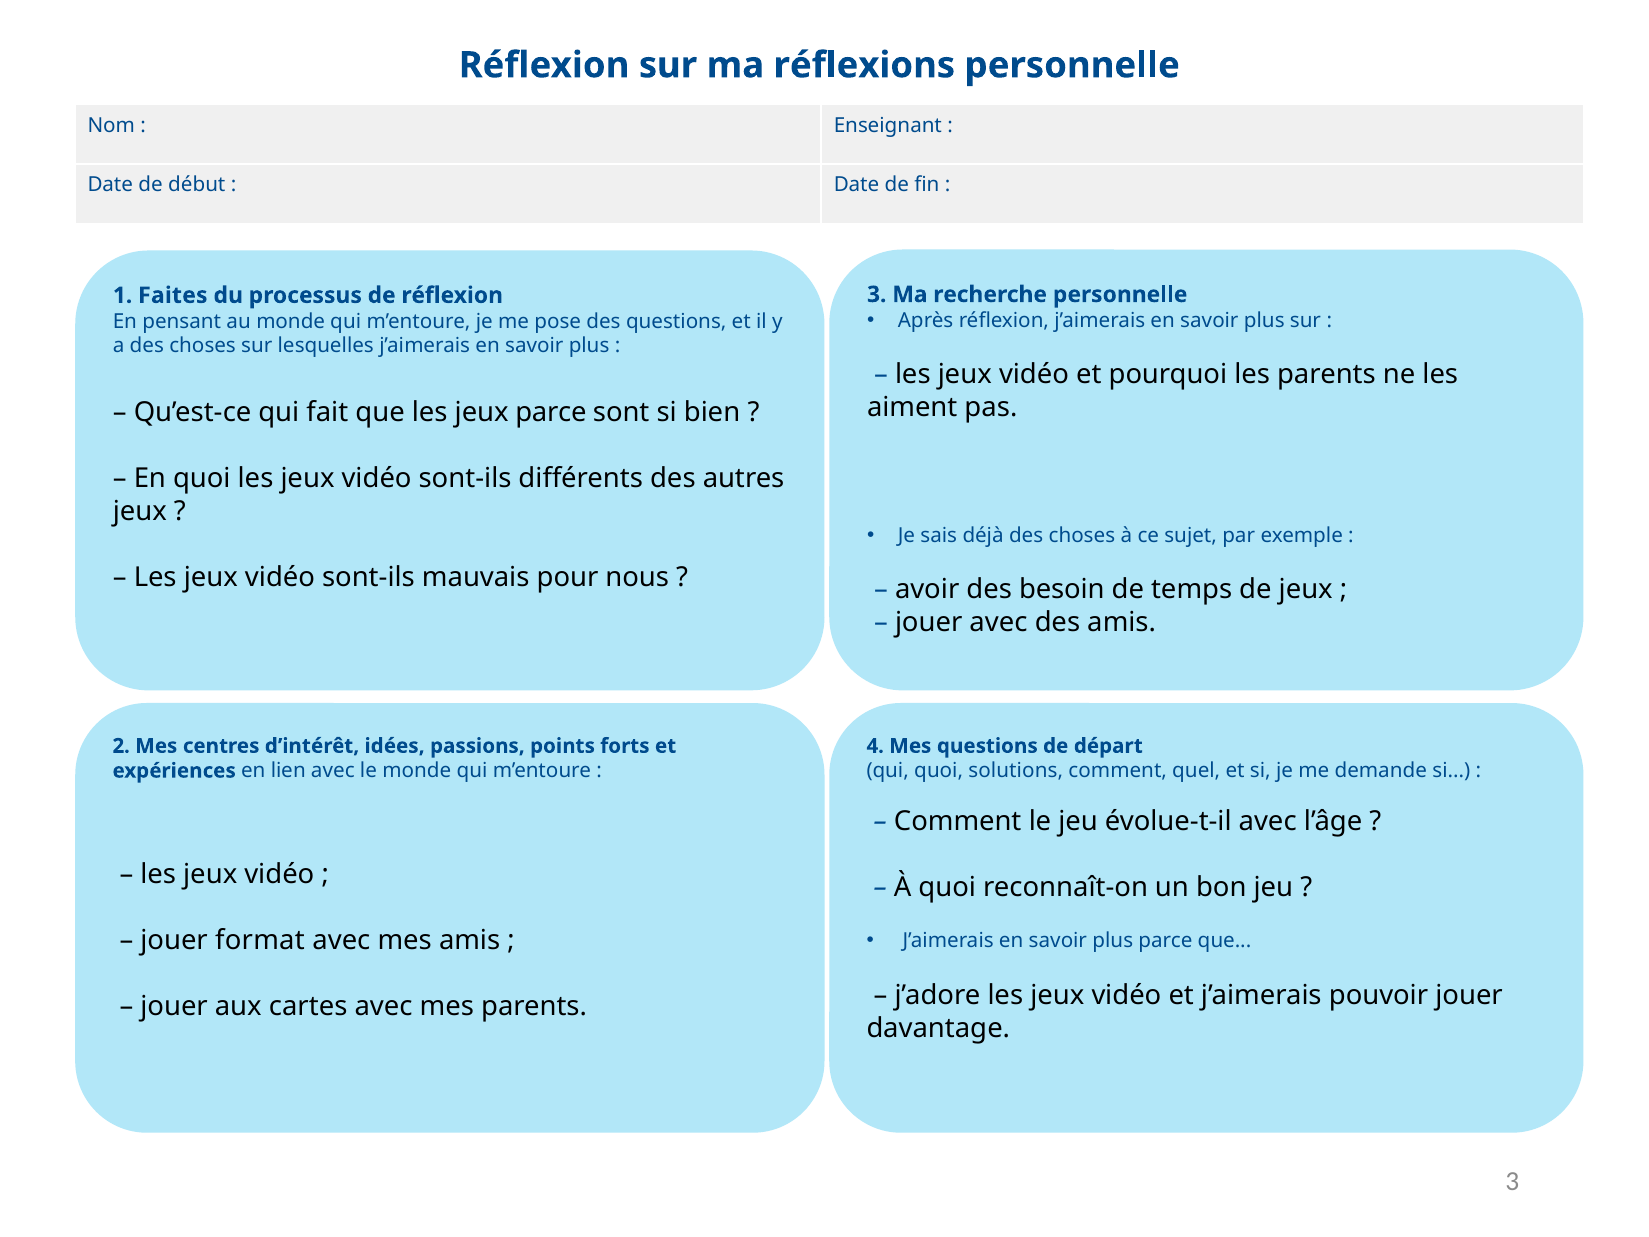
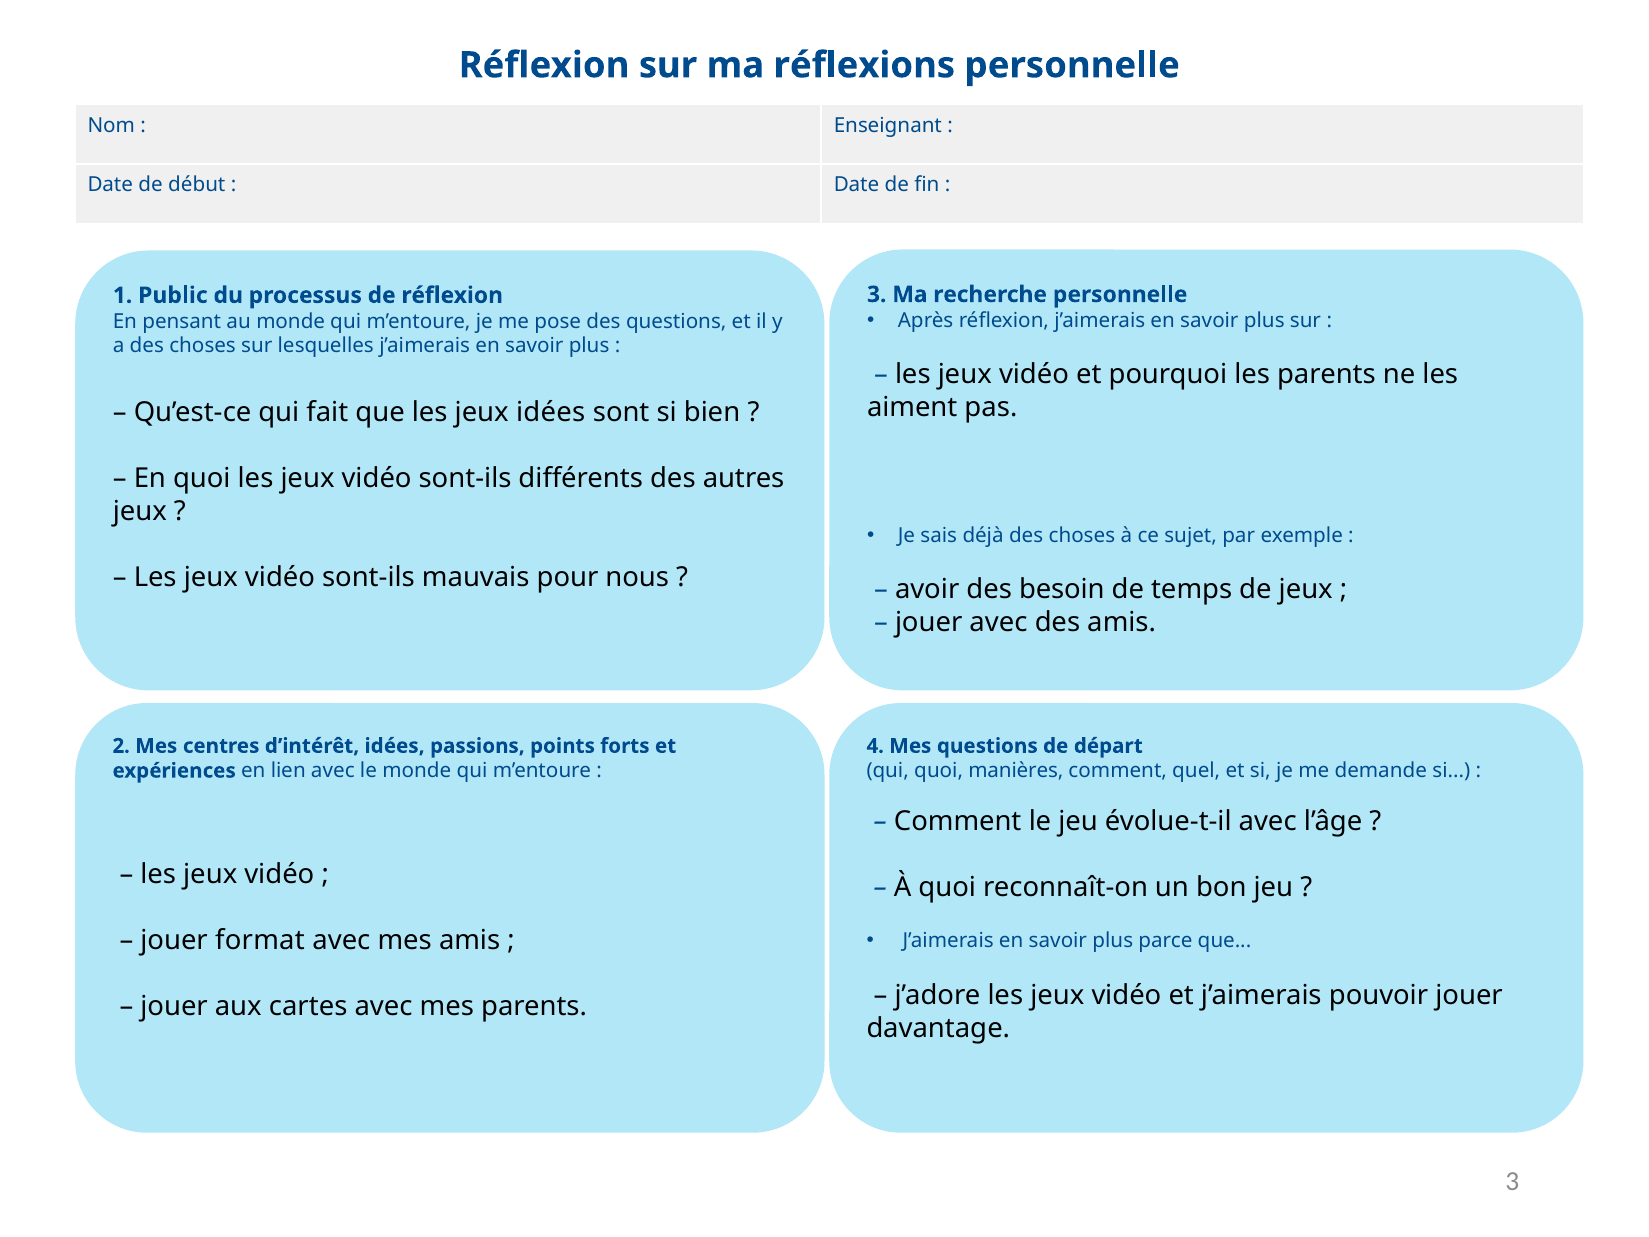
Faites: Faites -> Public (173, 295)
jeux parce: parce -> idées (551, 413)
solutions: solutions -> manières (1016, 771)
